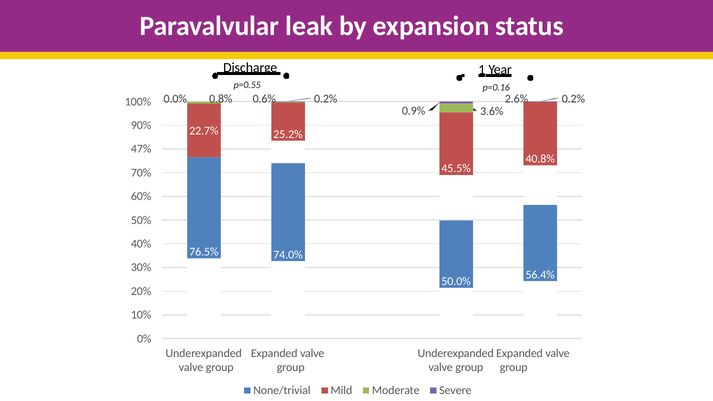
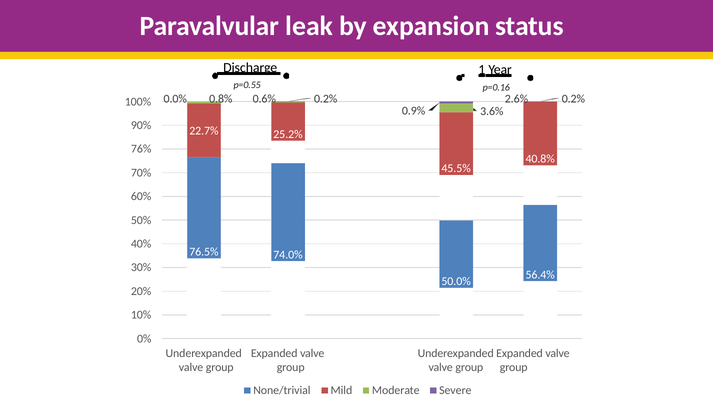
47%: 47% -> 76% (141, 149)
